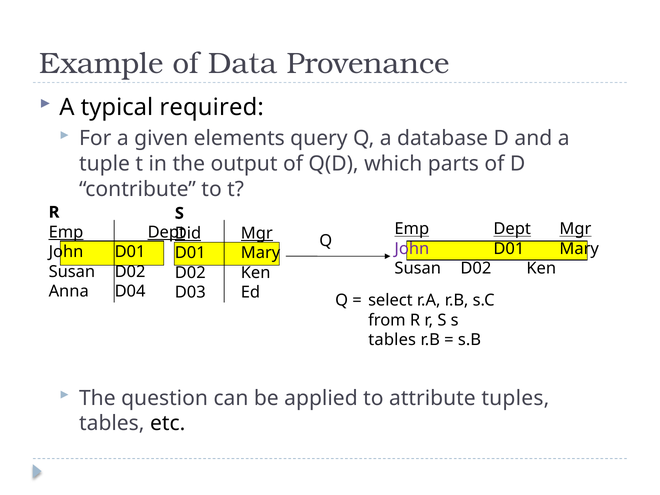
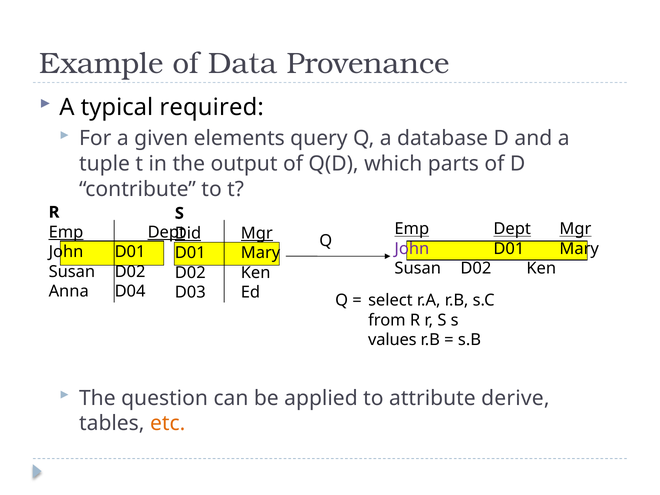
tables: tables -> values (392, 340)
tuples: tuples -> derive (515, 398)
etc colour: black -> orange (168, 423)
